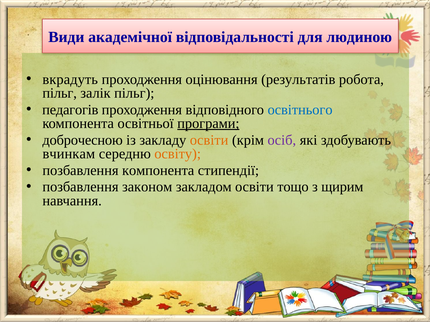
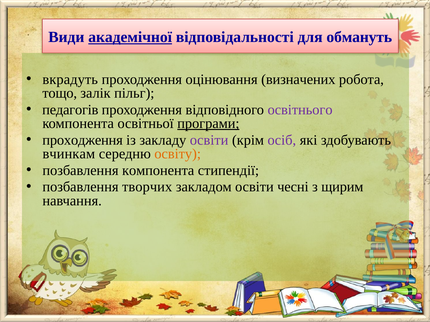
академічної underline: none -> present (130, 37)
людиною: людиною -> обмануть (359, 37)
результатів: результатів -> визначених (298, 79)
пільг: пільг -> тощо (60, 93)
освітнього colour: blue -> purple (300, 110)
доброчесною: доброчесною -> проходження (83, 140)
освіти colour: orange -> purple (209, 140)
законом: законом -> творчих (147, 187)
тощо: тощо -> чесні (293, 187)
